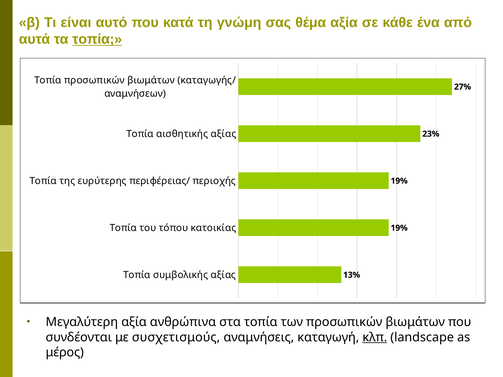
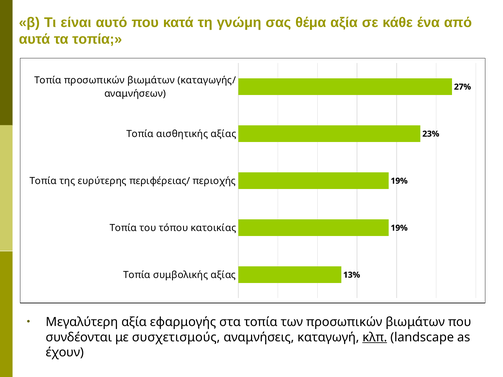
τοπία underline: present -> none (97, 39)
ανθρώπινα: ανθρώπινα -> εφαρμογής (183, 322)
μέρος: μέρος -> έχουν (65, 353)
